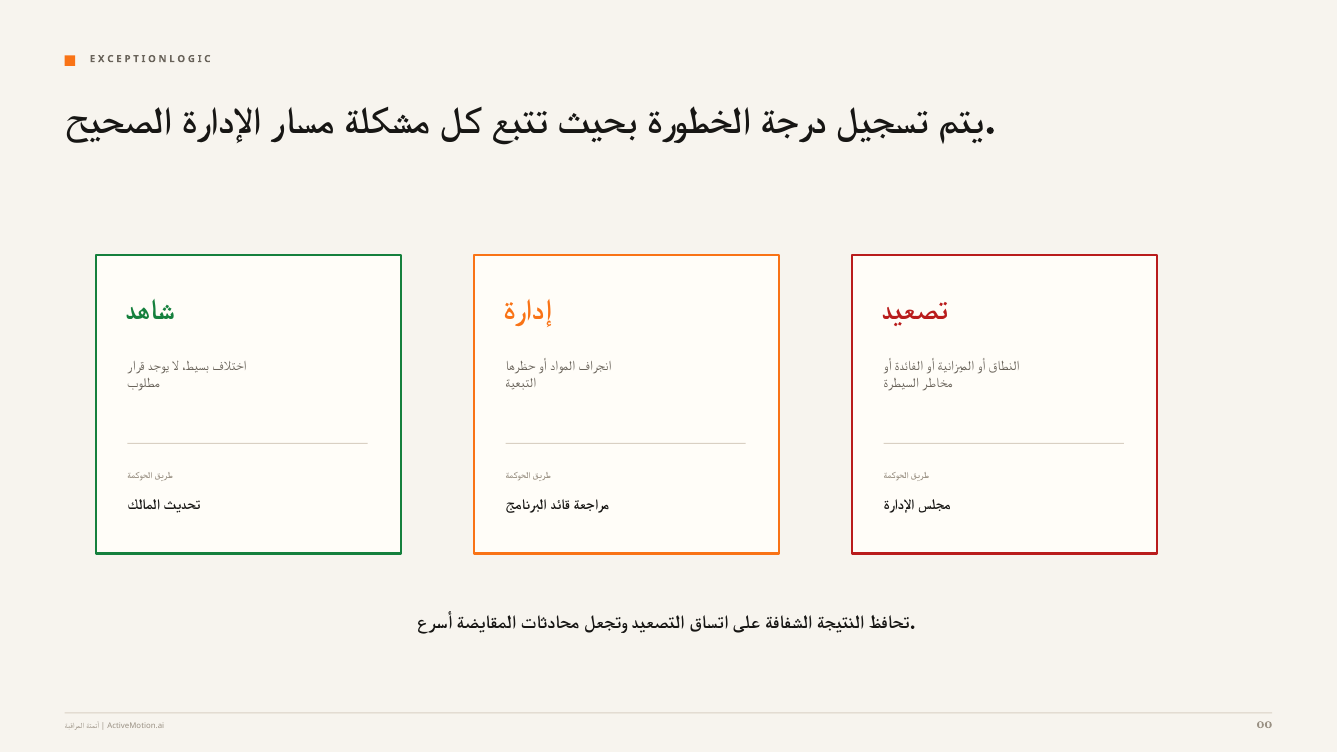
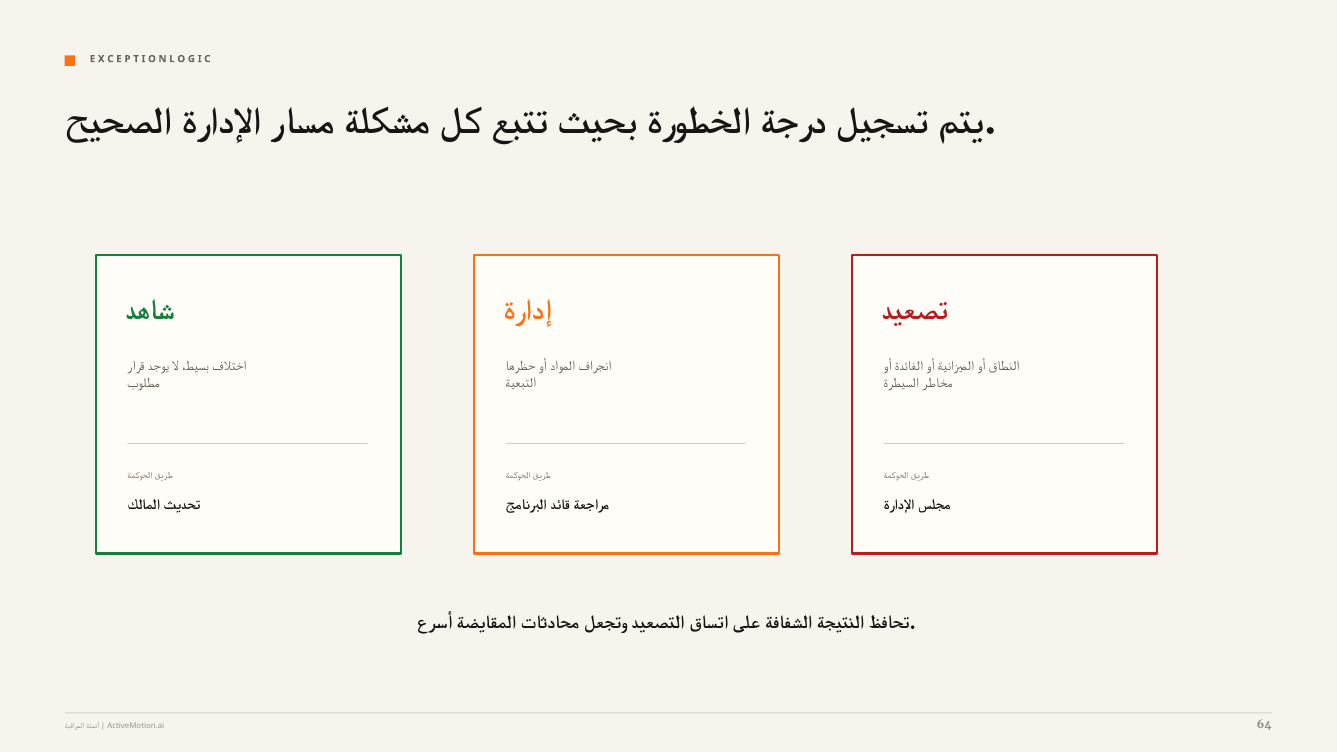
00: 00 -> 64 (1264, 724)
